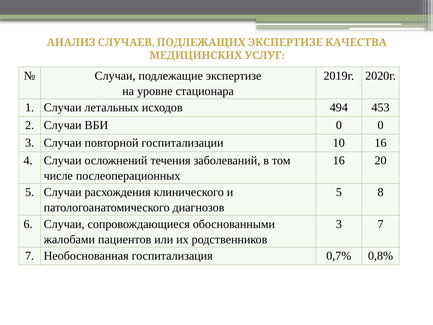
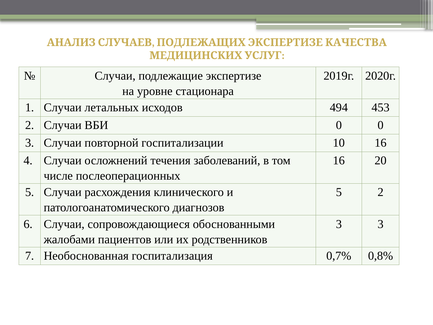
5 8: 8 -> 2 (381, 192)
3 7: 7 -> 3 (381, 224)
